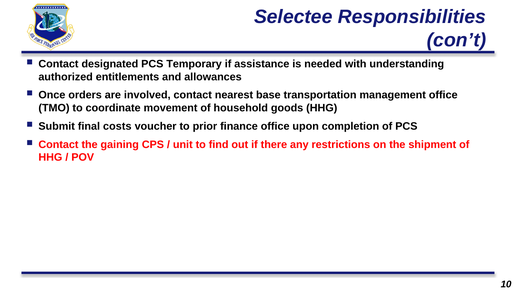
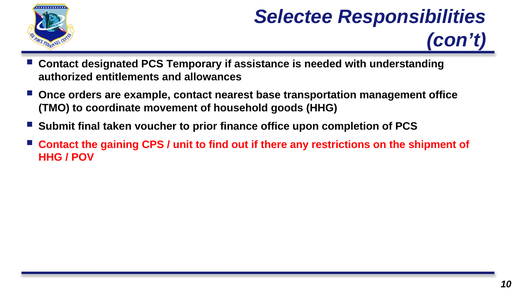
involved: involved -> example (147, 95)
costs: costs -> taken (117, 126)
